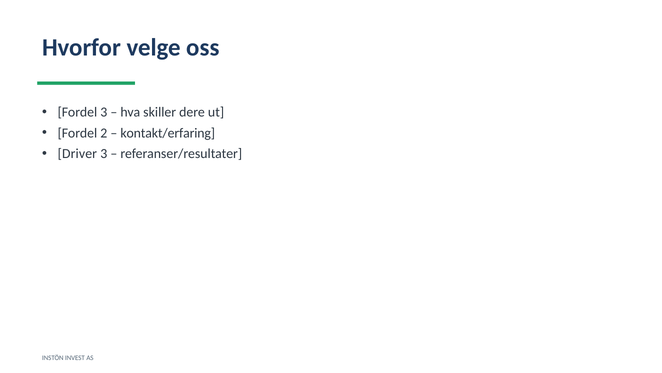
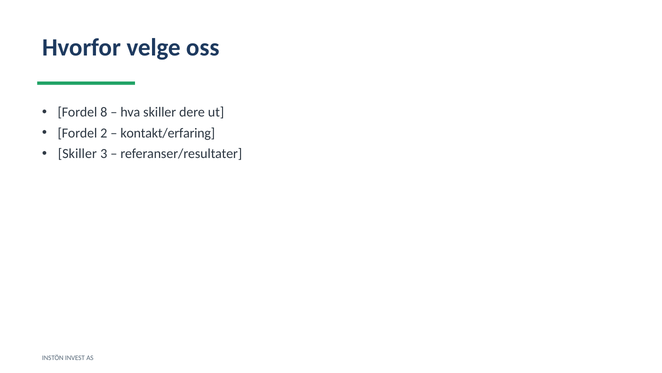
Fordel 3: 3 -> 8 (104, 112)
Driver: Driver -> Skiller (77, 154)
